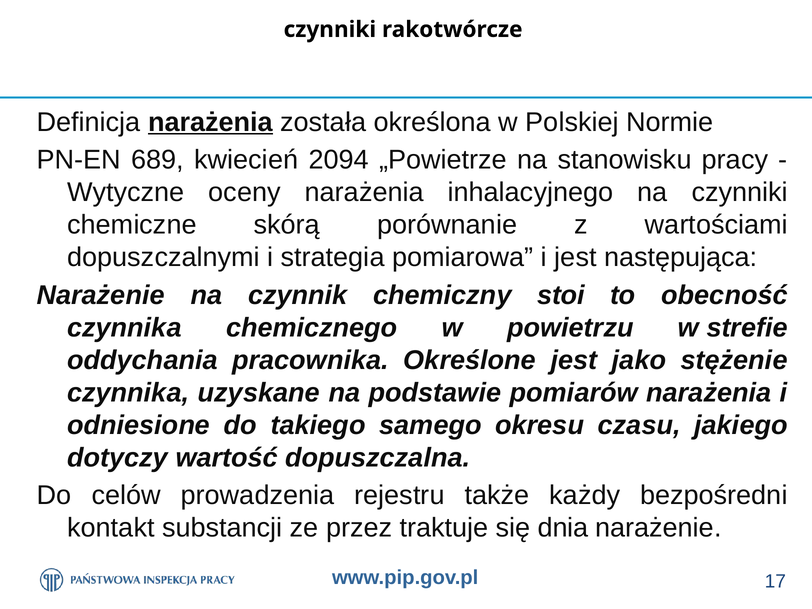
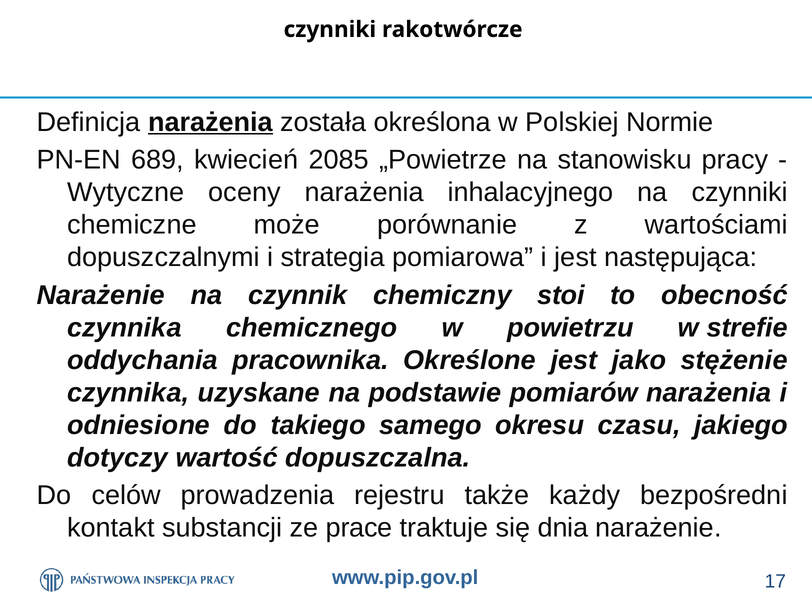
2094: 2094 -> 2085 (339, 160)
skórą: skórą -> może (287, 225)
przez: przez -> prace (359, 528)
